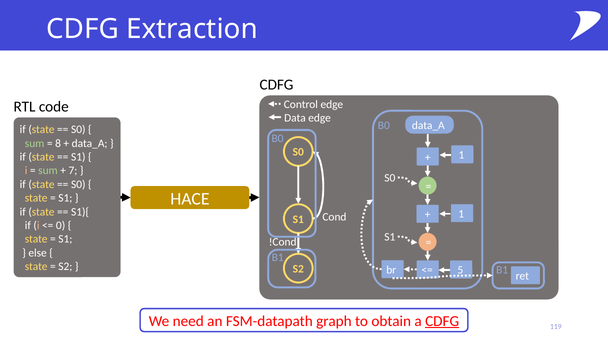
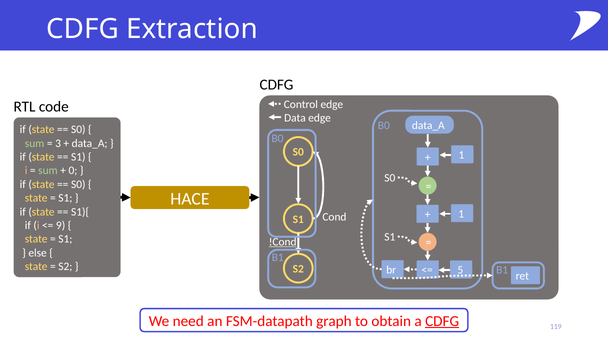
8: 8 -> 3 (58, 143)
7: 7 -> 0 (73, 171)
0: 0 -> 9 (61, 225)
!Cond underline: none -> present (283, 242)
